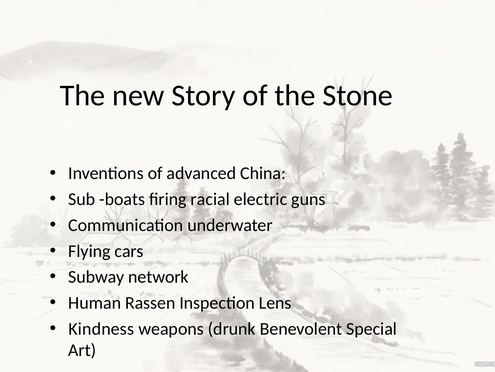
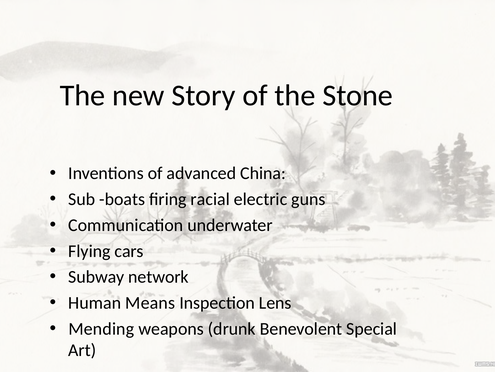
Rassen: Rassen -> Means (150, 302)
Kindness: Kindness -> Mending (101, 328)
